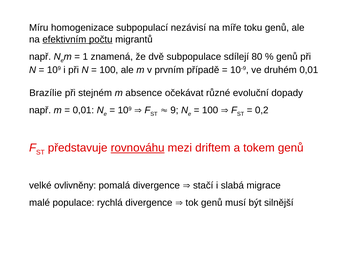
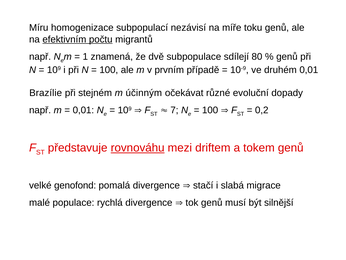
absence: absence -> účinným (144, 93)
9: 9 -> 7 (174, 110)
ovlivněny: ovlivněny -> genofond (75, 185)
